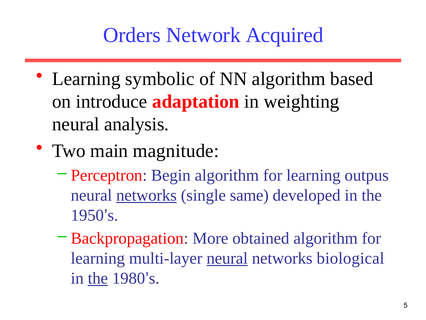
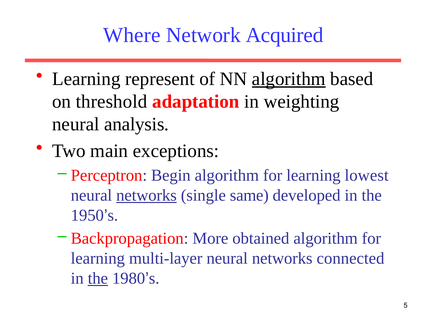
Orders: Orders -> Where (132, 35)
symbolic: symbolic -> represent (160, 79)
algorithm underline: none -> present (289, 79)
introduce: introduce -> threshold (112, 101)
magnitude: magnitude -> exceptions (176, 151)
outpus: outpus -> lowest (367, 175)
neural underline: present -> none (227, 258)
biological: biological -> connected (351, 258)
